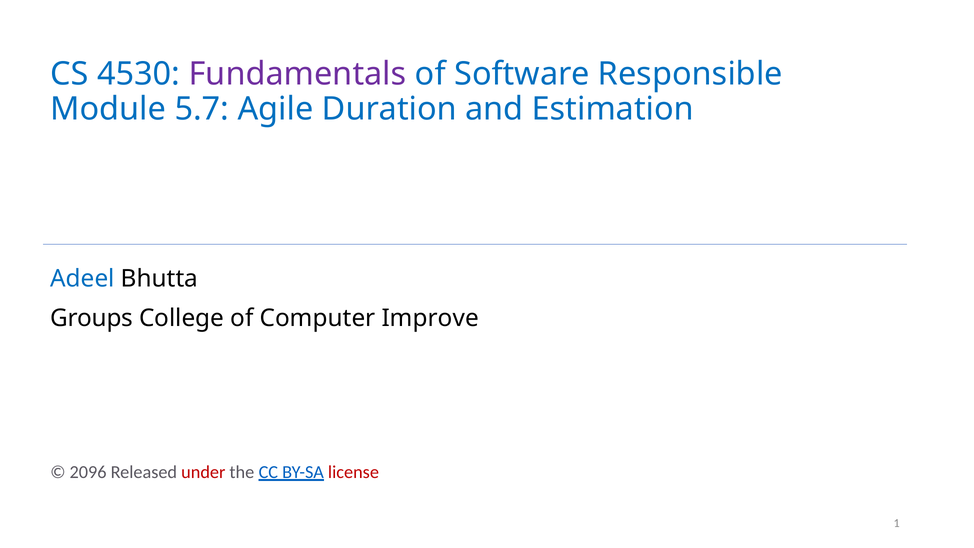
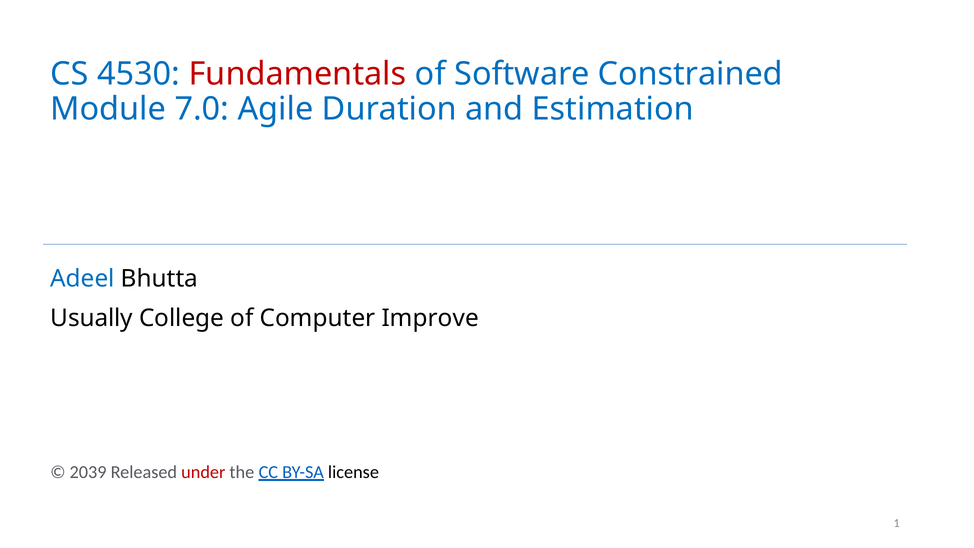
Fundamentals colour: purple -> red (298, 74)
Responsible: Responsible -> Constrained (690, 74)
5.7: 5.7 -> 7.0 (202, 109)
Groups: Groups -> Usually (92, 318)
2096: 2096 -> 2039 (88, 472)
license colour: red -> black (353, 472)
